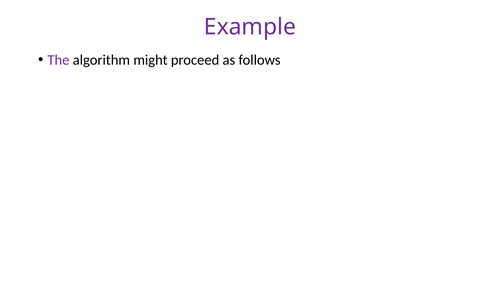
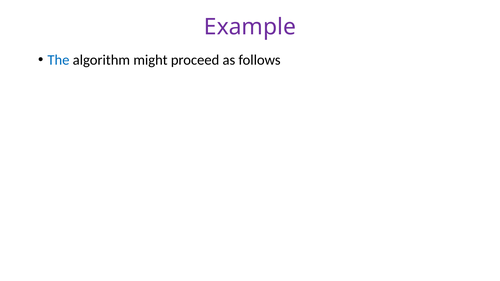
The colour: purple -> blue (58, 60)
